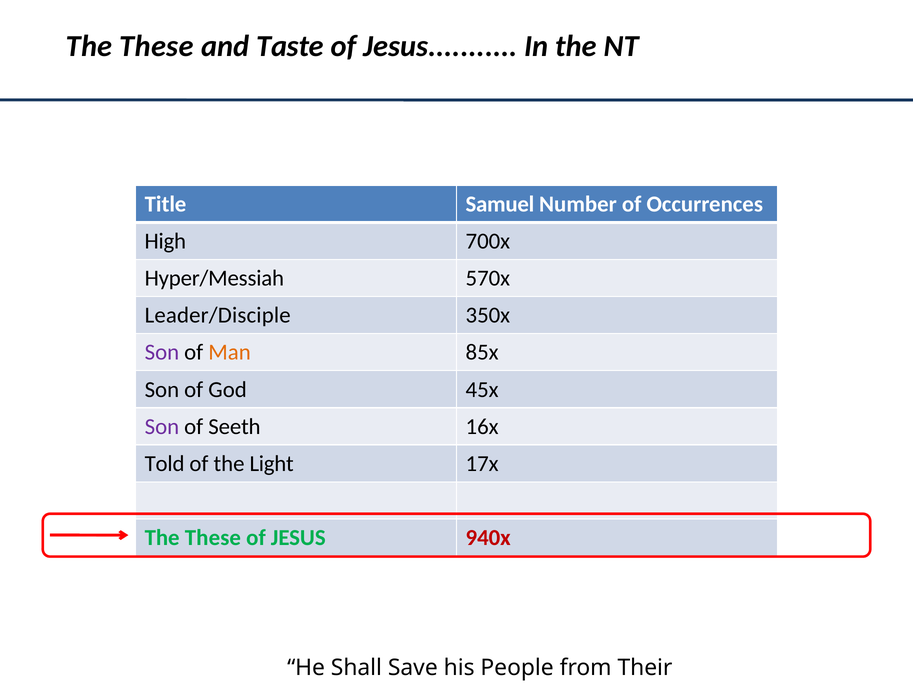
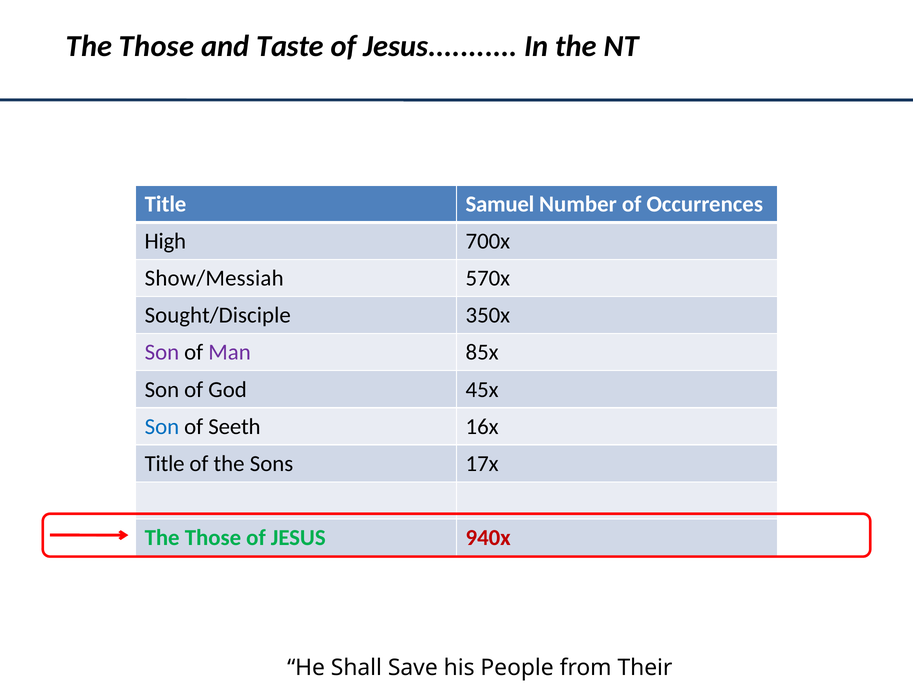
These: These -> Those (156, 46)
Hyper/Messiah: Hyper/Messiah -> Show/Messiah (214, 278)
Leader/Disciple: Leader/Disciple -> Sought/Disciple (218, 315)
Man colour: orange -> purple (230, 352)
Son colour: purple -> blue (162, 426)
Told: Told -> Title (165, 463)
Light: Light -> Sons (271, 463)
These: These -> Those (213, 537)
